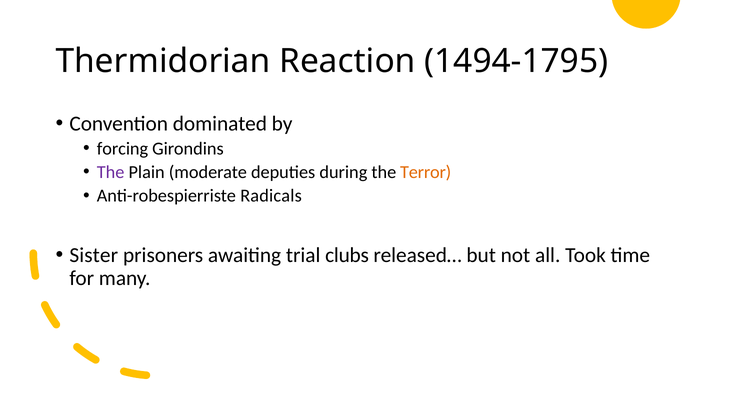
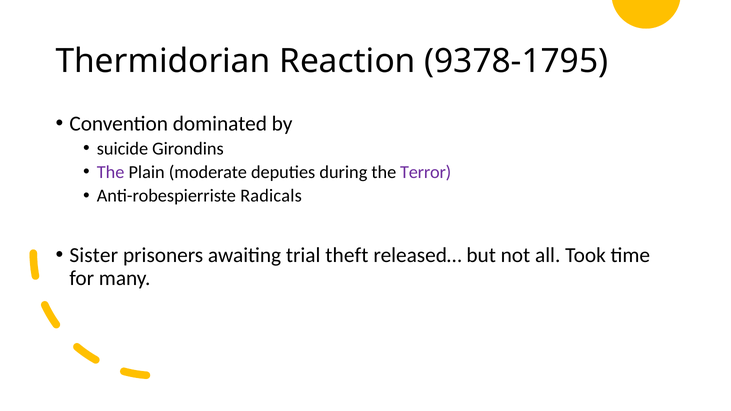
1494-1795: 1494-1795 -> 9378-1795 (516, 61)
forcing: forcing -> suicide (122, 149)
Terror colour: orange -> purple (426, 172)
clubs: clubs -> theft (347, 255)
